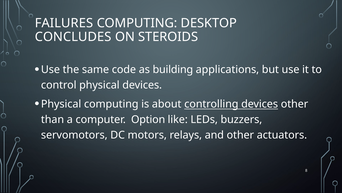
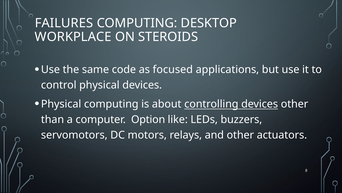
CONCLUDES: CONCLUDES -> WORKPLACE (73, 37)
building: building -> focused (173, 69)
